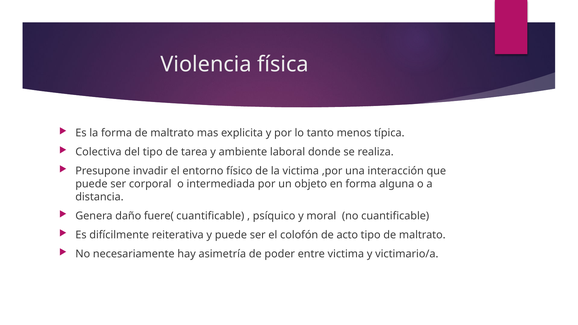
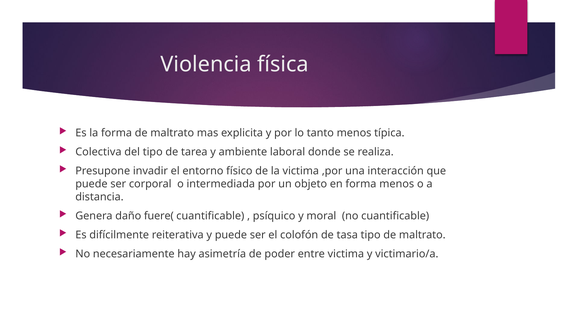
forma alguna: alguna -> menos (397, 184)
acto: acto -> tasa (347, 235)
